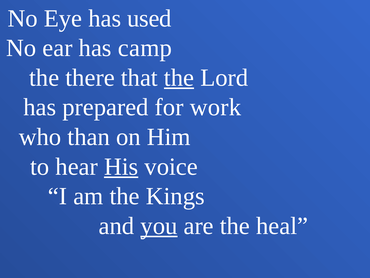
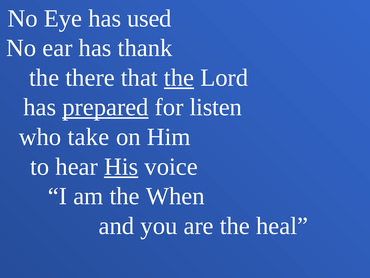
camp: camp -> thank (145, 48)
prepared underline: none -> present (105, 107)
work: work -> listen (216, 107)
than: than -> take (89, 137)
Kings: Kings -> When (175, 196)
you underline: present -> none (159, 226)
